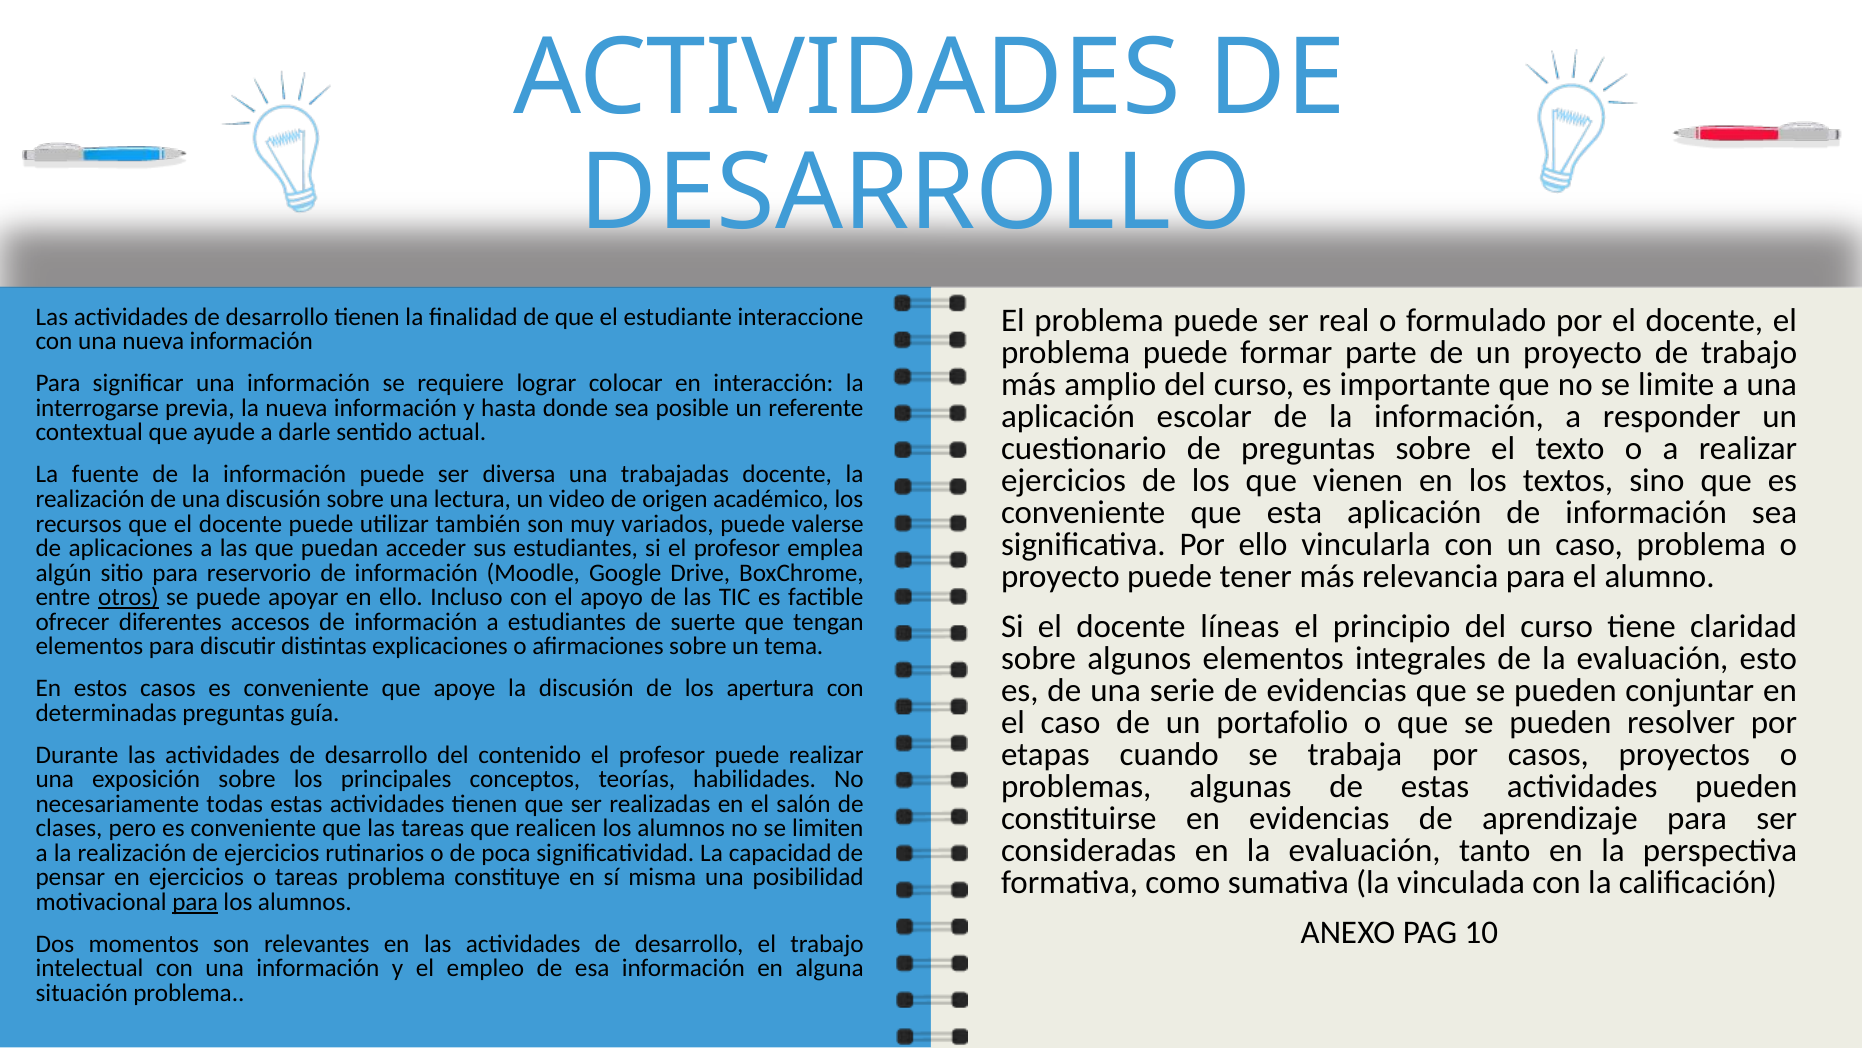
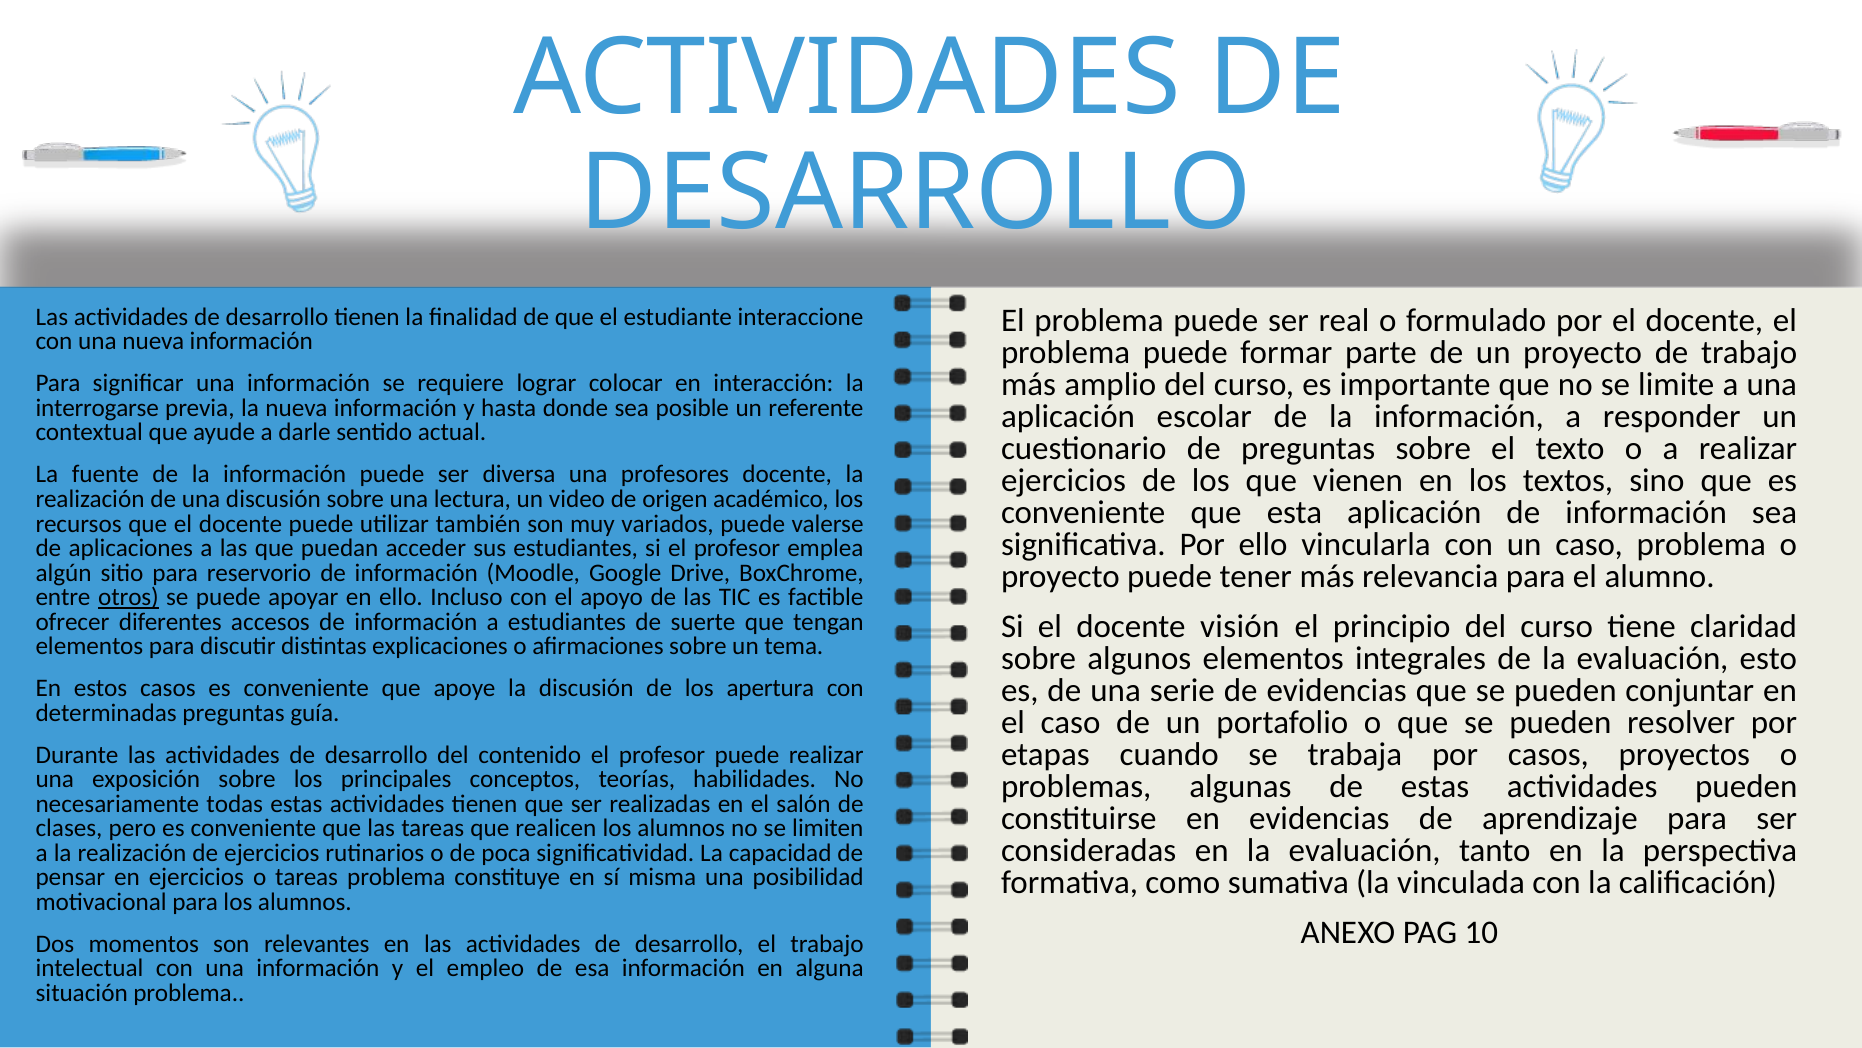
trabajadas: trabajadas -> profesores (675, 474)
líneas: líneas -> visión (1240, 626)
para underline: present -> none (195, 902)
